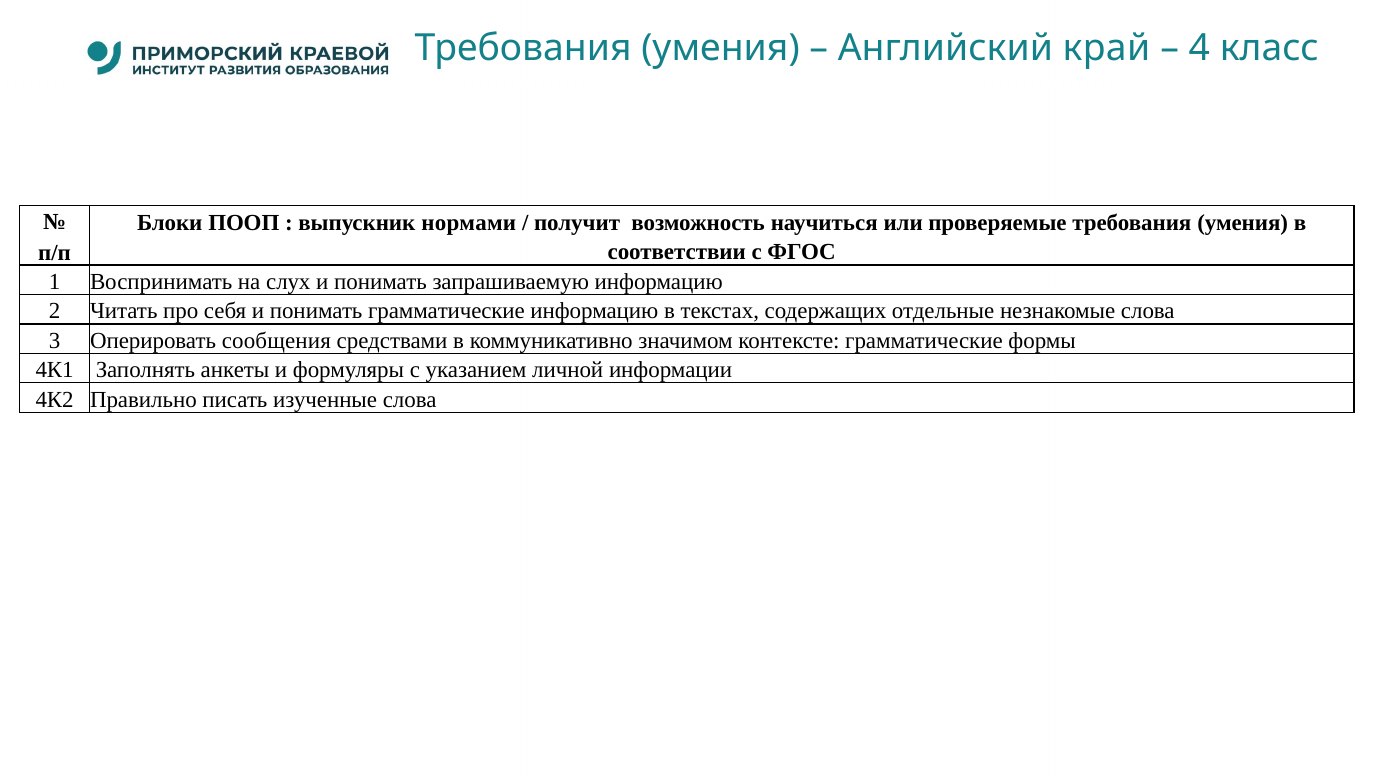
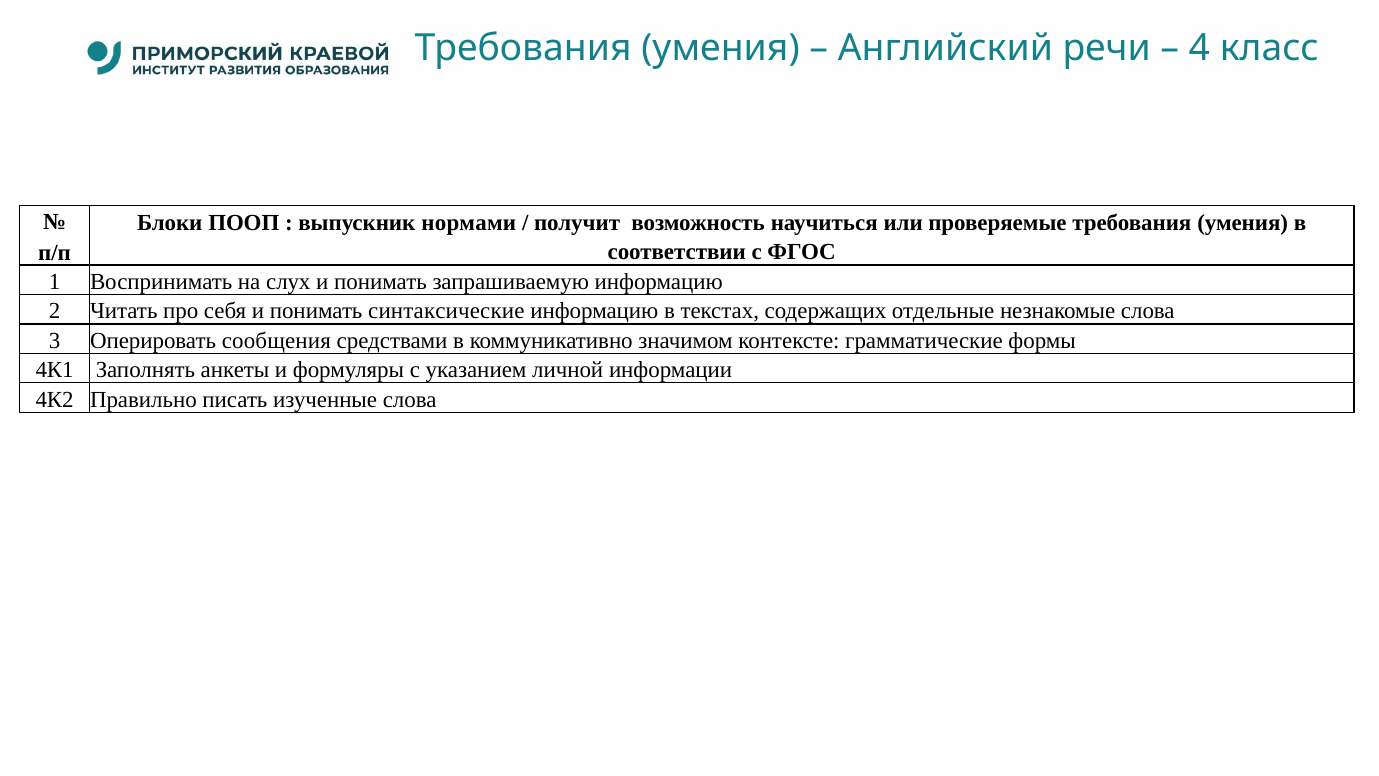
край: край -> речи (1107, 49)
понимать грамматические: грамматические -> синтаксические (446, 311)
